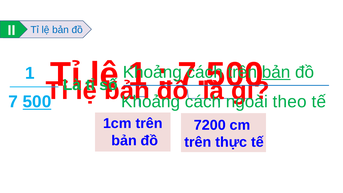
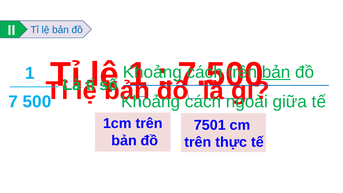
theo: theo -> giữa (290, 102)
500 underline: present -> none (37, 102)
7200: 7200 -> 7501 (210, 125)
